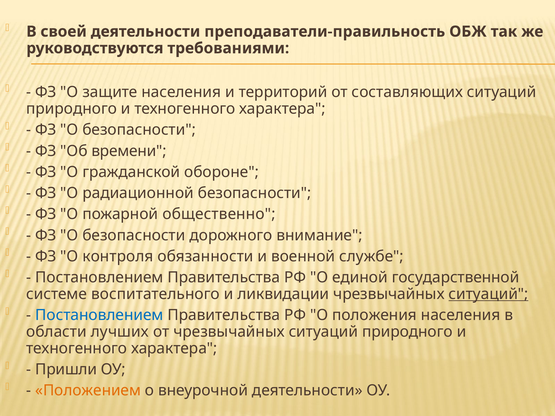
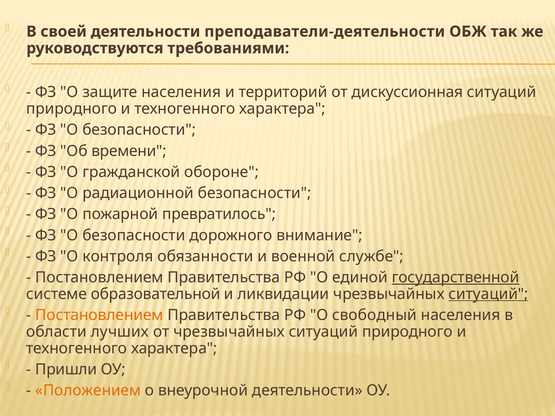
преподаватели-правильность: преподаватели-правильность -> преподаватели-деятельности (325, 32)
составляющих: составляющих -> дискуссионная (407, 92)
общественно: общественно -> превратилось (219, 214)
государственной underline: none -> present (456, 278)
воспитательного: воспитательного -> образовательной (156, 294)
Постановлением colour: blue -> orange (99, 315)
положения: положения -> свободный (374, 315)
